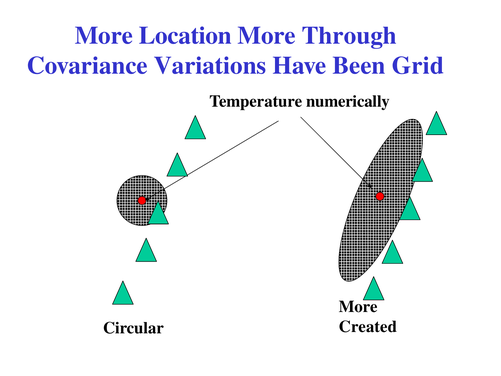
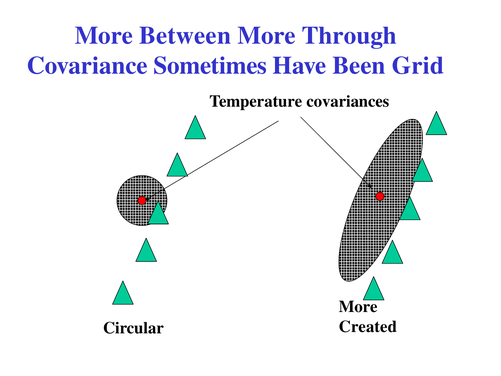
Location: Location -> Between (185, 35)
Variations: Variations -> Sometimes (210, 66)
numerically: numerically -> covariances (348, 101)
